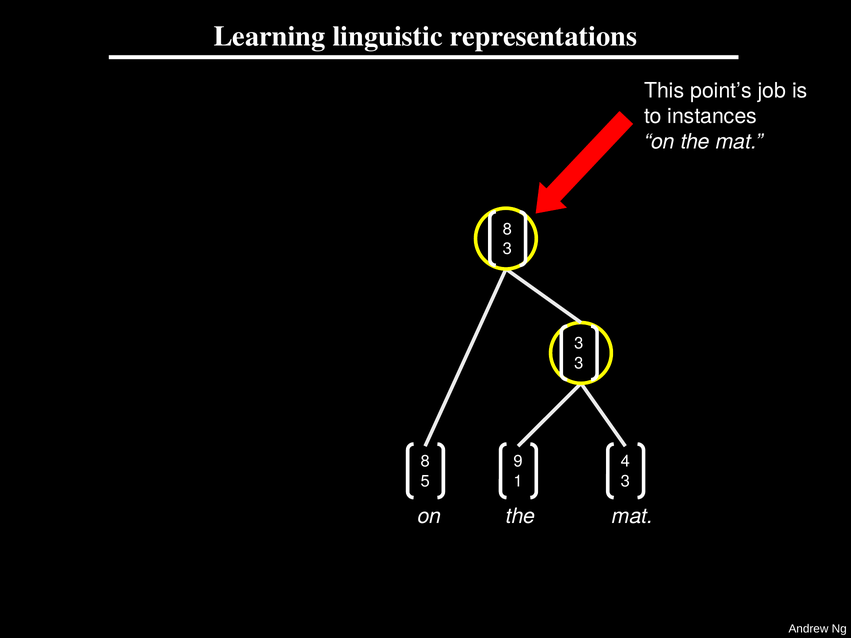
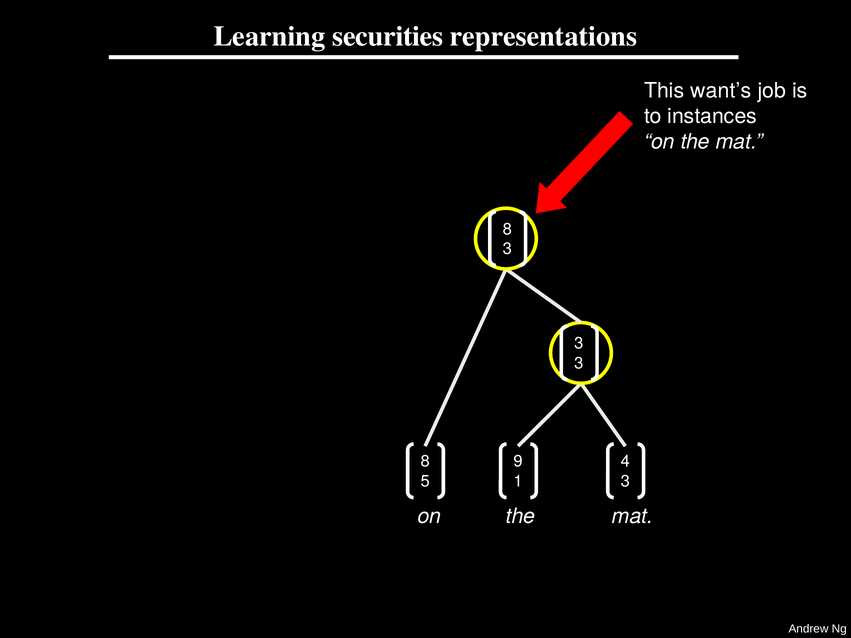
linguistic: linguistic -> securities (388, 36)
point’s: point’s -> want’s (721, 91)
